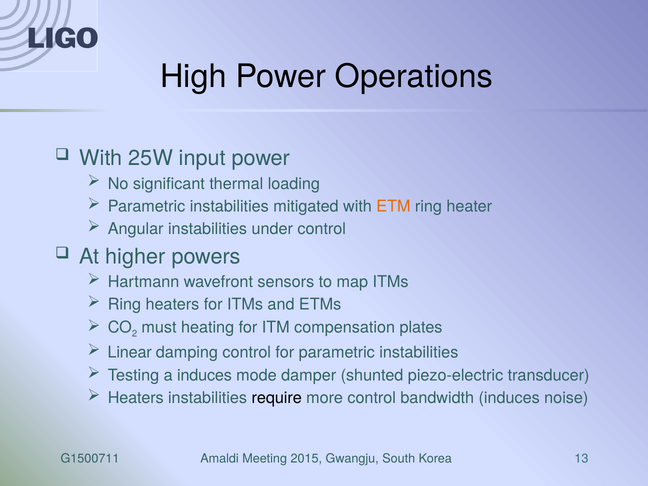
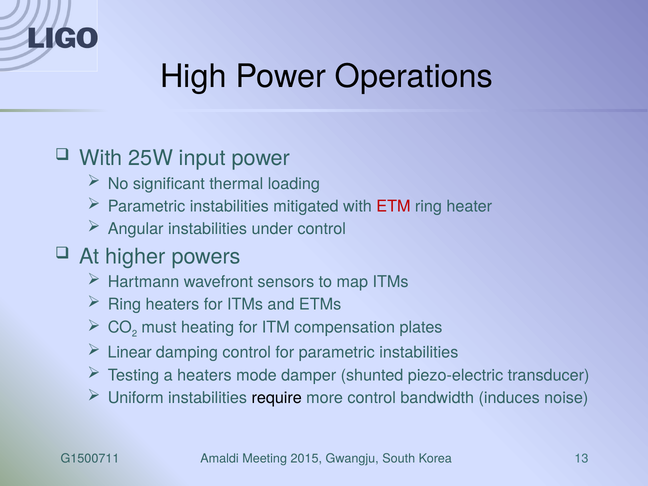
ETM colour: orange -> red (393, 206)
a induces: induces -> heaters (204, 375)
Heaters: Heaters -> Uniform (136, 398)
